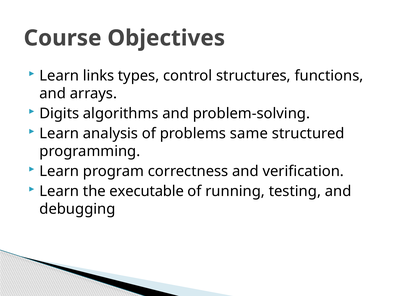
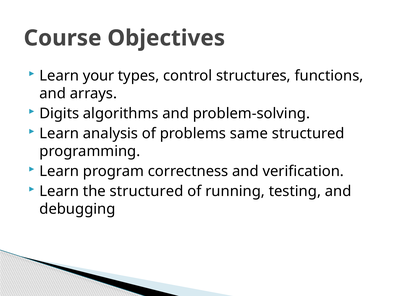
links: links -> your (99, 76)
the executable: executable -> structured (147, 191)
